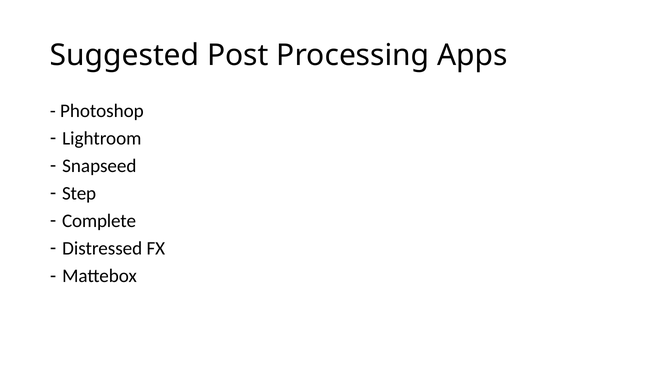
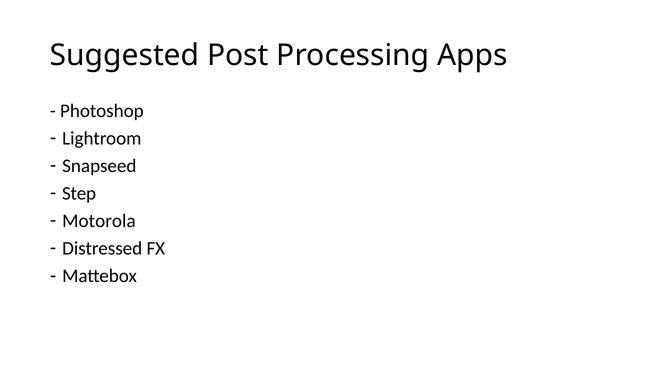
Complete: Complete -> Motorola (99, 221)
